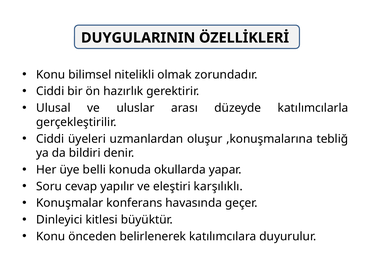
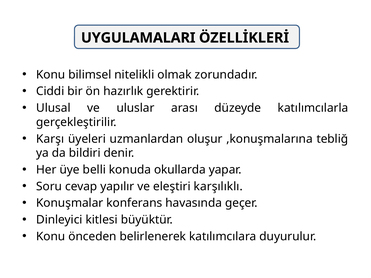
DUYGULARININ: DUYGULARININ -> UYGULAMALARI (138, 38)
Ciddi: Ciddi -> Karşı (50, 139)
